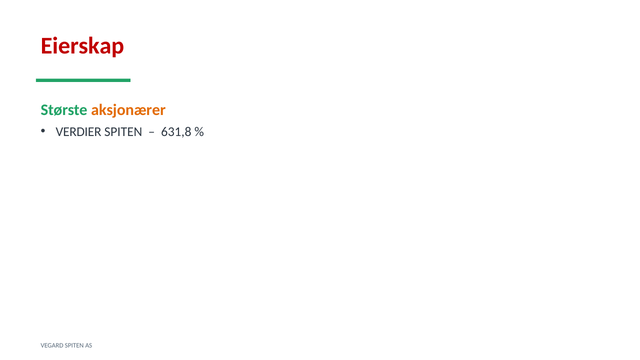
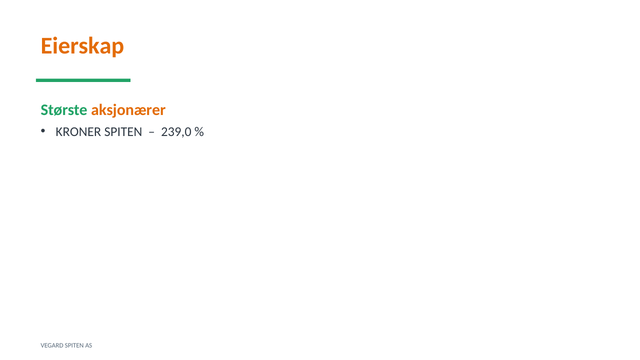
Eierskap colour: red -> orange (82, 46)
VERDIER: VERDIER -> KRONER (78, 132)
631,8: 631,8 -> 239,0 (176, 132)
